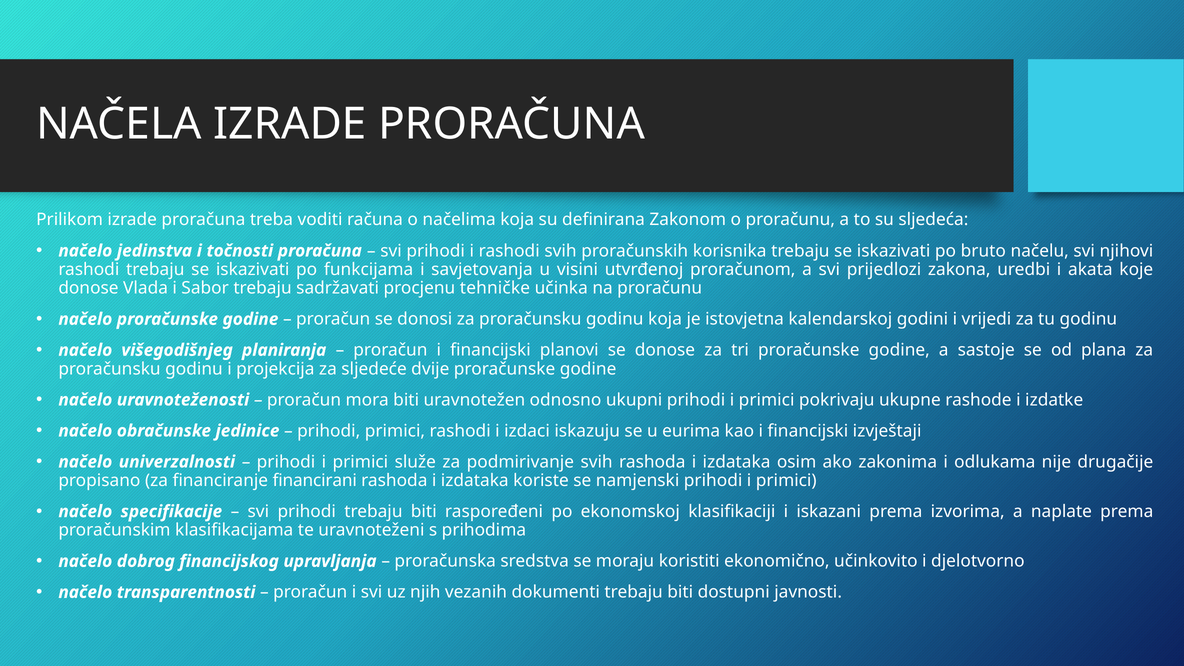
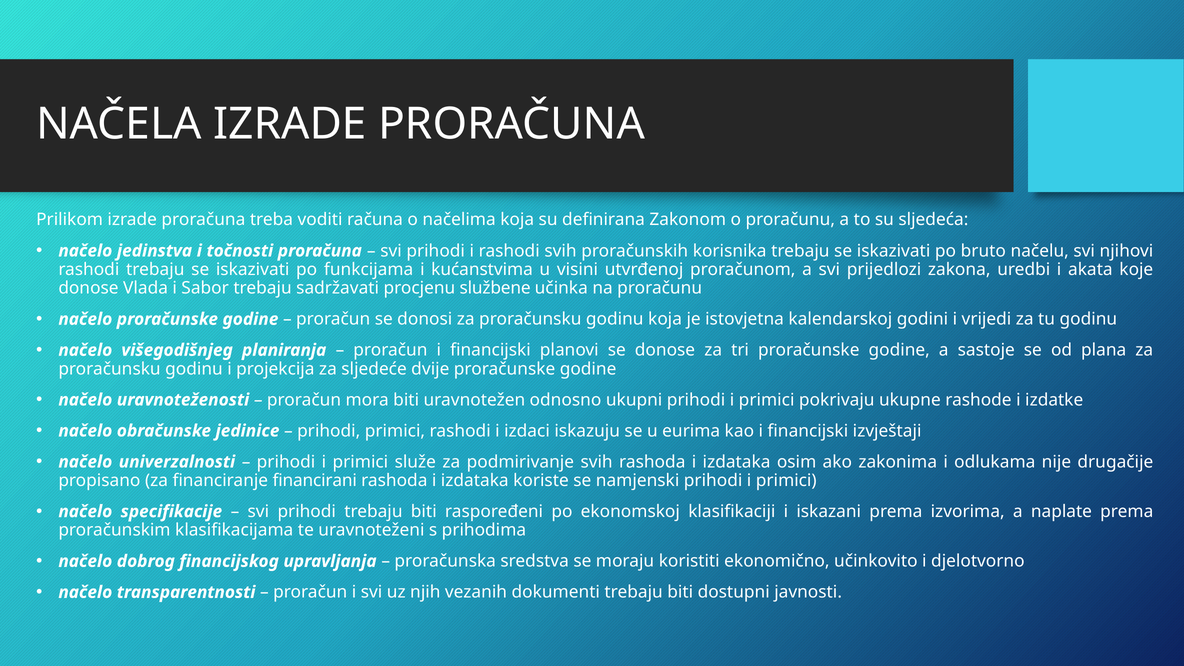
savjetovanja: savjetovanja -> kućanstvima (482, 269)
tehničke: tehničke -> službene (495, 288)
